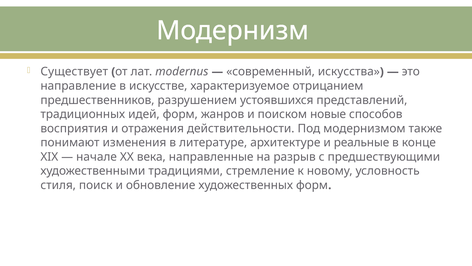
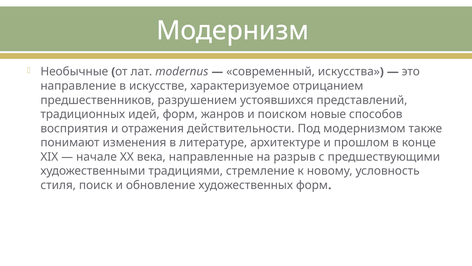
Существует: Существует -> Необычные (74, 72)
реальные: реальные -> прошлом (361, 142)
